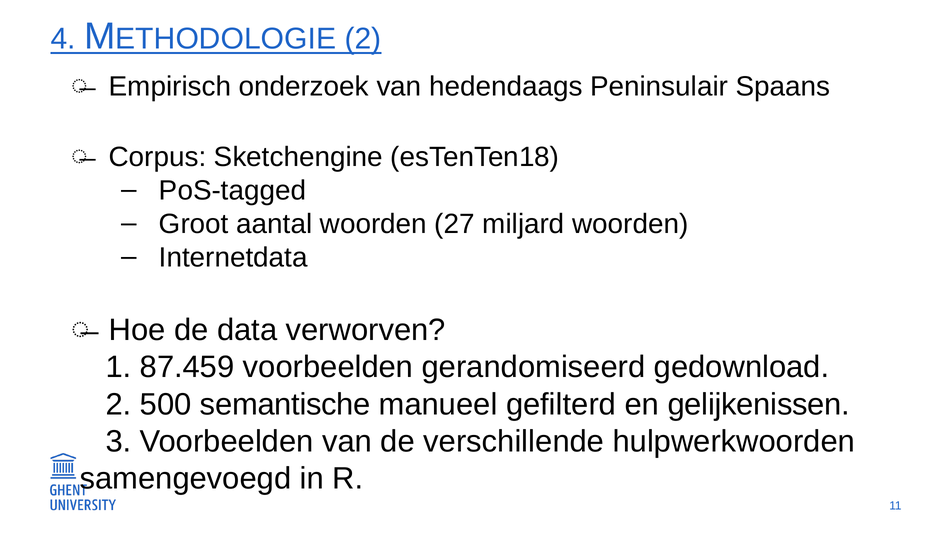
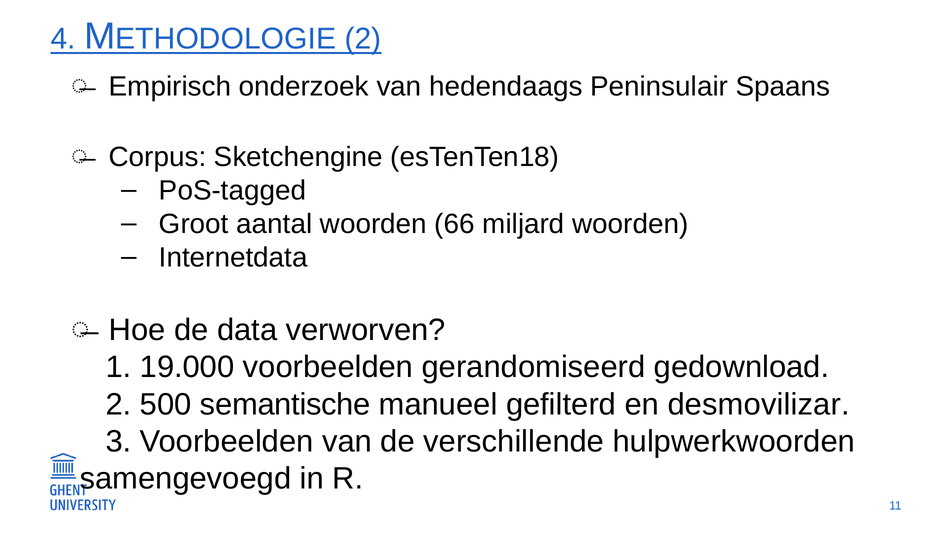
27: 27 -> 66 (455, 224)
87.459: 87.459 -> 19.000 (187, 368)
gelijkenissen: gelijkenissen -> desmovilizar (759, 405)
